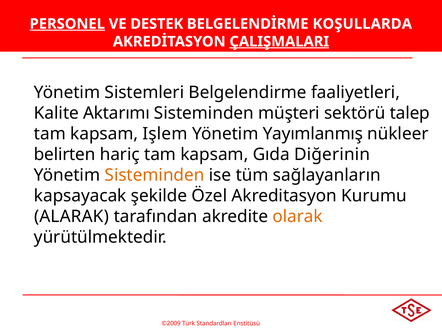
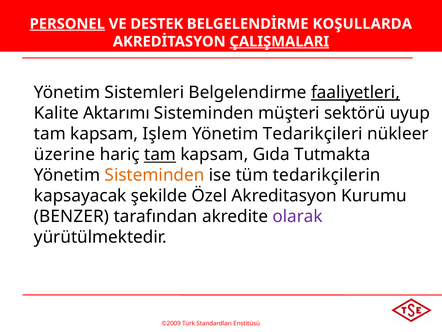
faaliyetleri underline: none -> present (356, 92)
talep: talep -> uyup (410, 113)
Yayımlanmış: Yayımlanmış -> Tedarikçileri (313, 134)
belirten: belirten -> üzerine (65, 154)
tam underline: none -> present (160, 154)
Diğerinin: Diğerinin -> Tutmakta (332, 154)
sağlayanların: sağlayanların -> tedarikçilerin (327, 175)
ALARAK: ALARAK -> BENZER (72, 216)
olarak colour: orange -> purple (298, 216)
